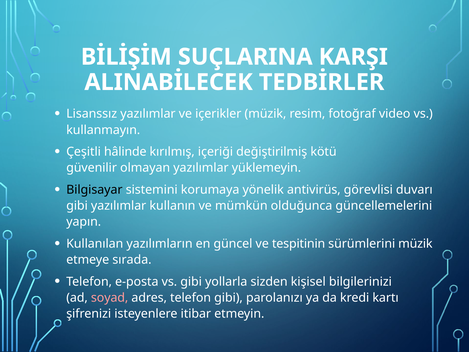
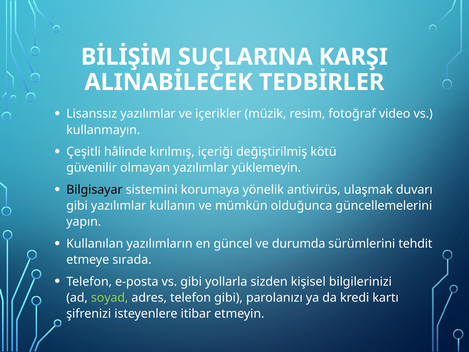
görevlisi: görevlisi -> ulaşmak (368, 190)
tespitinin: tespitinin -> durumda (299, 244)
sürümlerini müzik: müzik -> tehdit (415, 244)
soyad colour: pink -> light green (110, 298)
